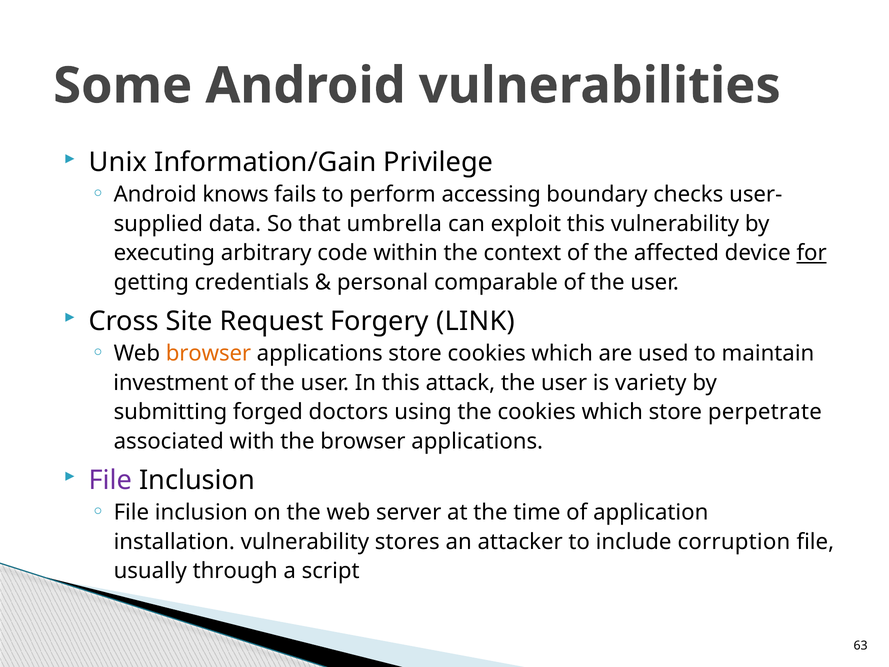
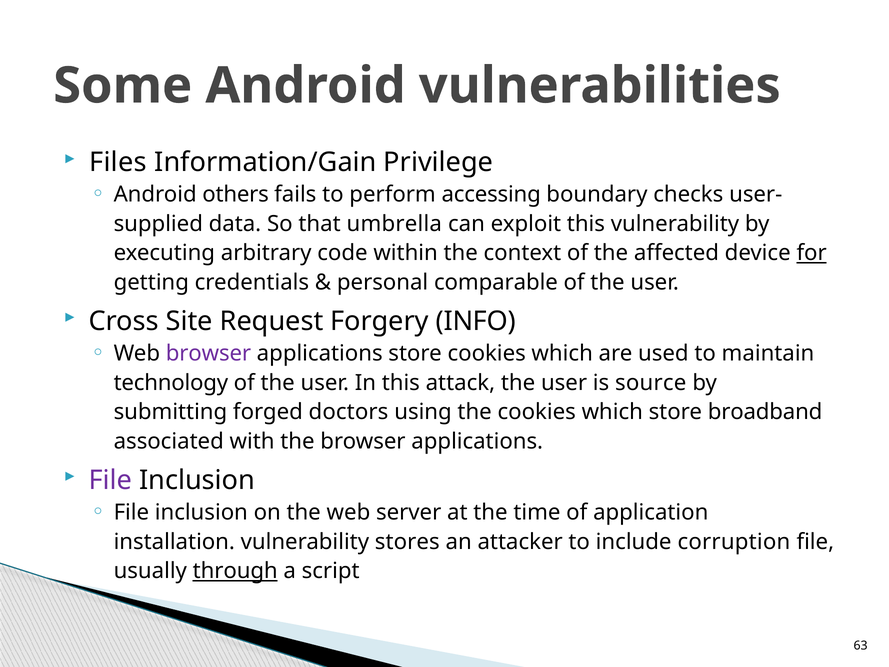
Unix: Unix -> Files (118, 162)
knows: knows -> others (236, 194)
LINK: LINK -> INFO (476, 321)
browser colour: orange -> purple (208, 353)
investment: investment -> technology (171, 383)
variety: variety -> source (651, 383)
perpetrate: perpetrate -> broadband (765, 412)
through underline: none -> present (235, 571)
